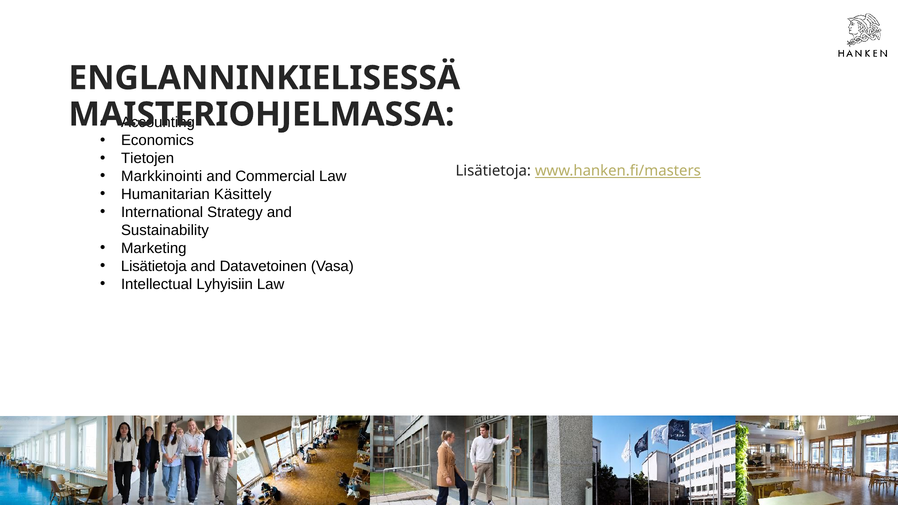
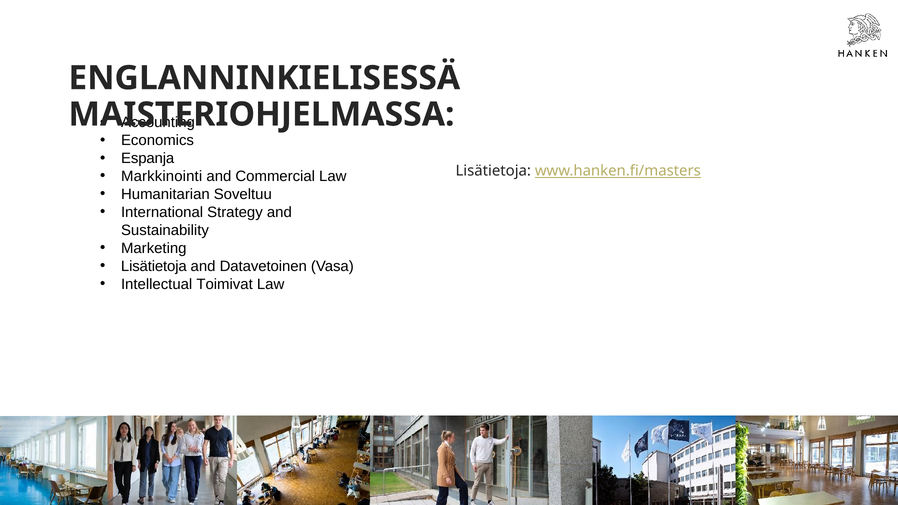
Tietojen: Tietojen -> Espanja (148, 158)
Käsittely: Käsittely -> Soveltuu (243, 194)
Lyhyisiin: Lyhyisiin -> Toimivat (225, 284)
